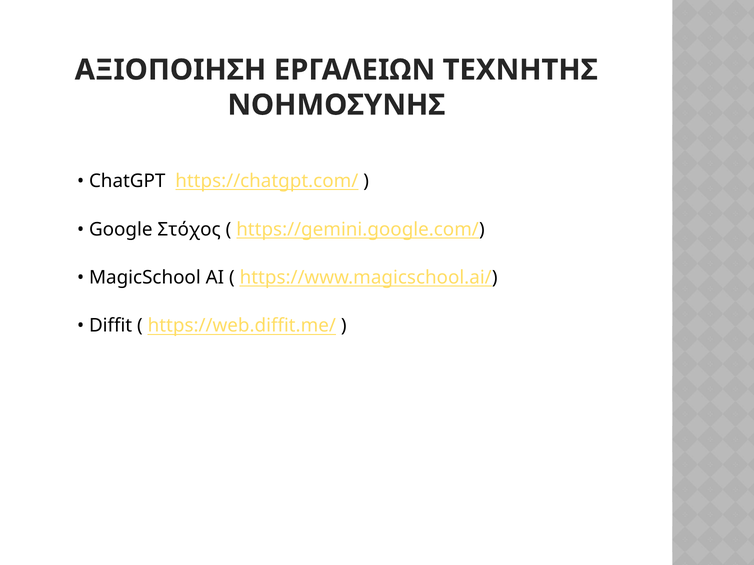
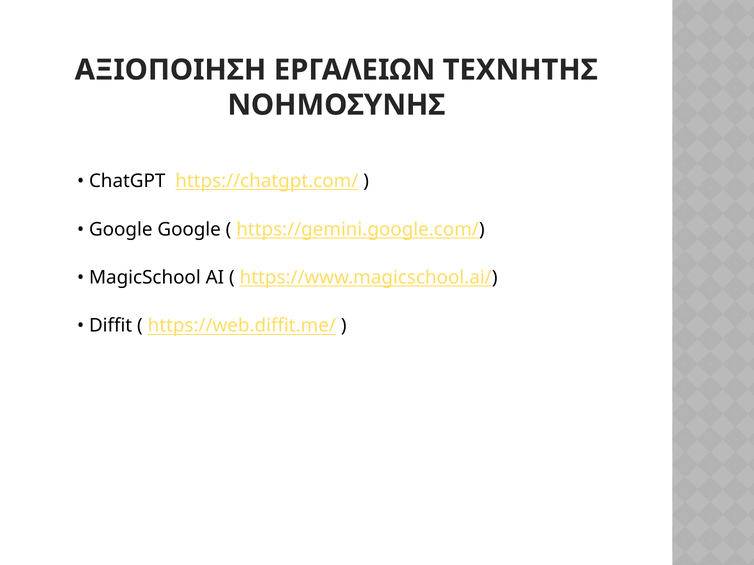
Google Στόχος: Στόχος -> Google (189, 230)
